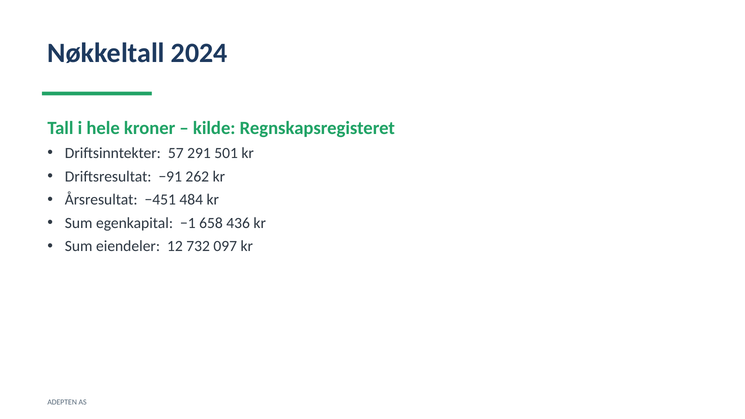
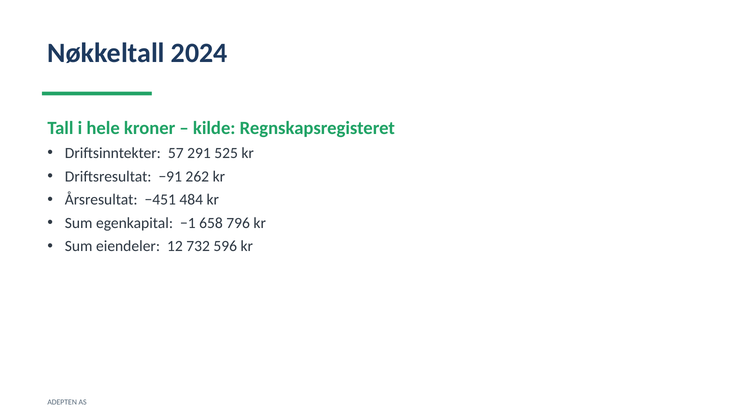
501: 501 -> 525 (226, 153)
436: 436 -> 796 (238, 223)
097: 097 -> 596 (225, 246)
